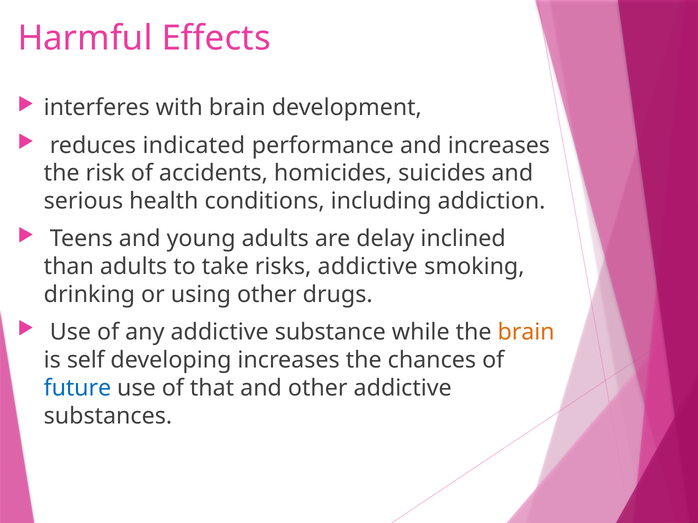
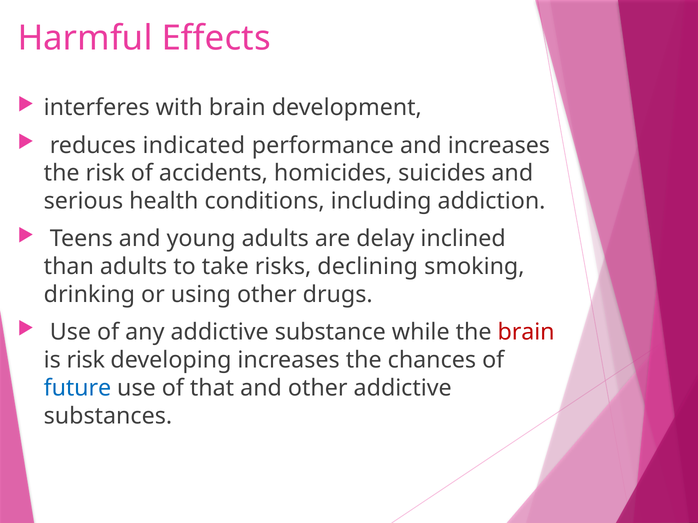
risks addictive: addictive -> declining (368, 267)
brain colour: orange -> red (526, 332)
is self: self -> risk (86, 360)
